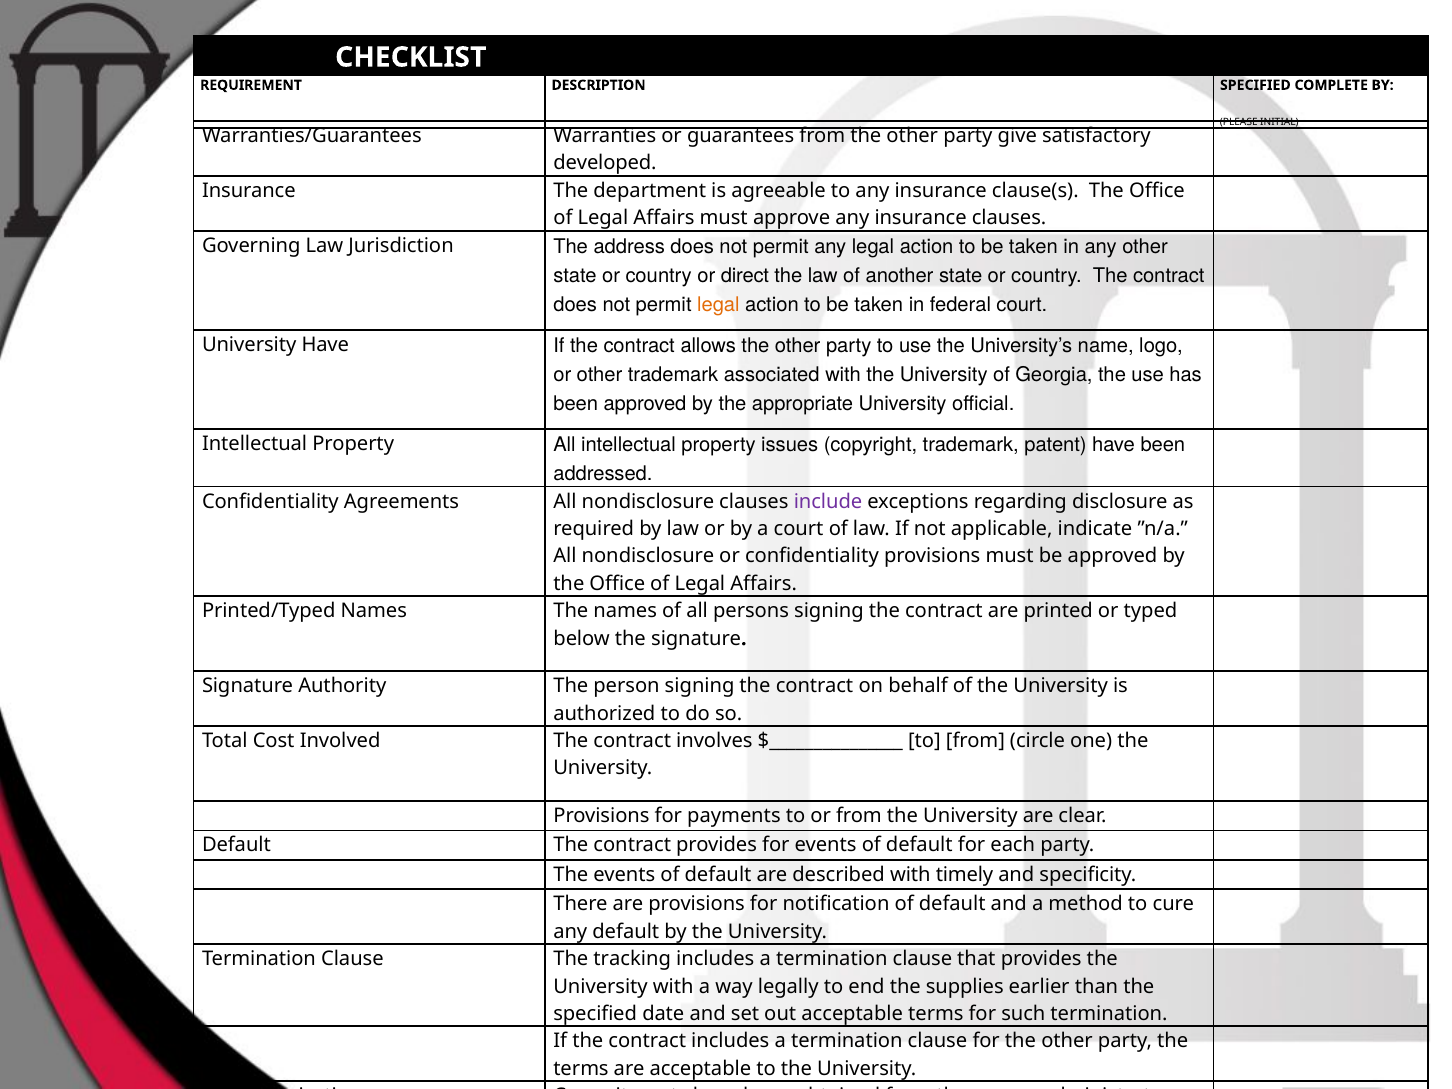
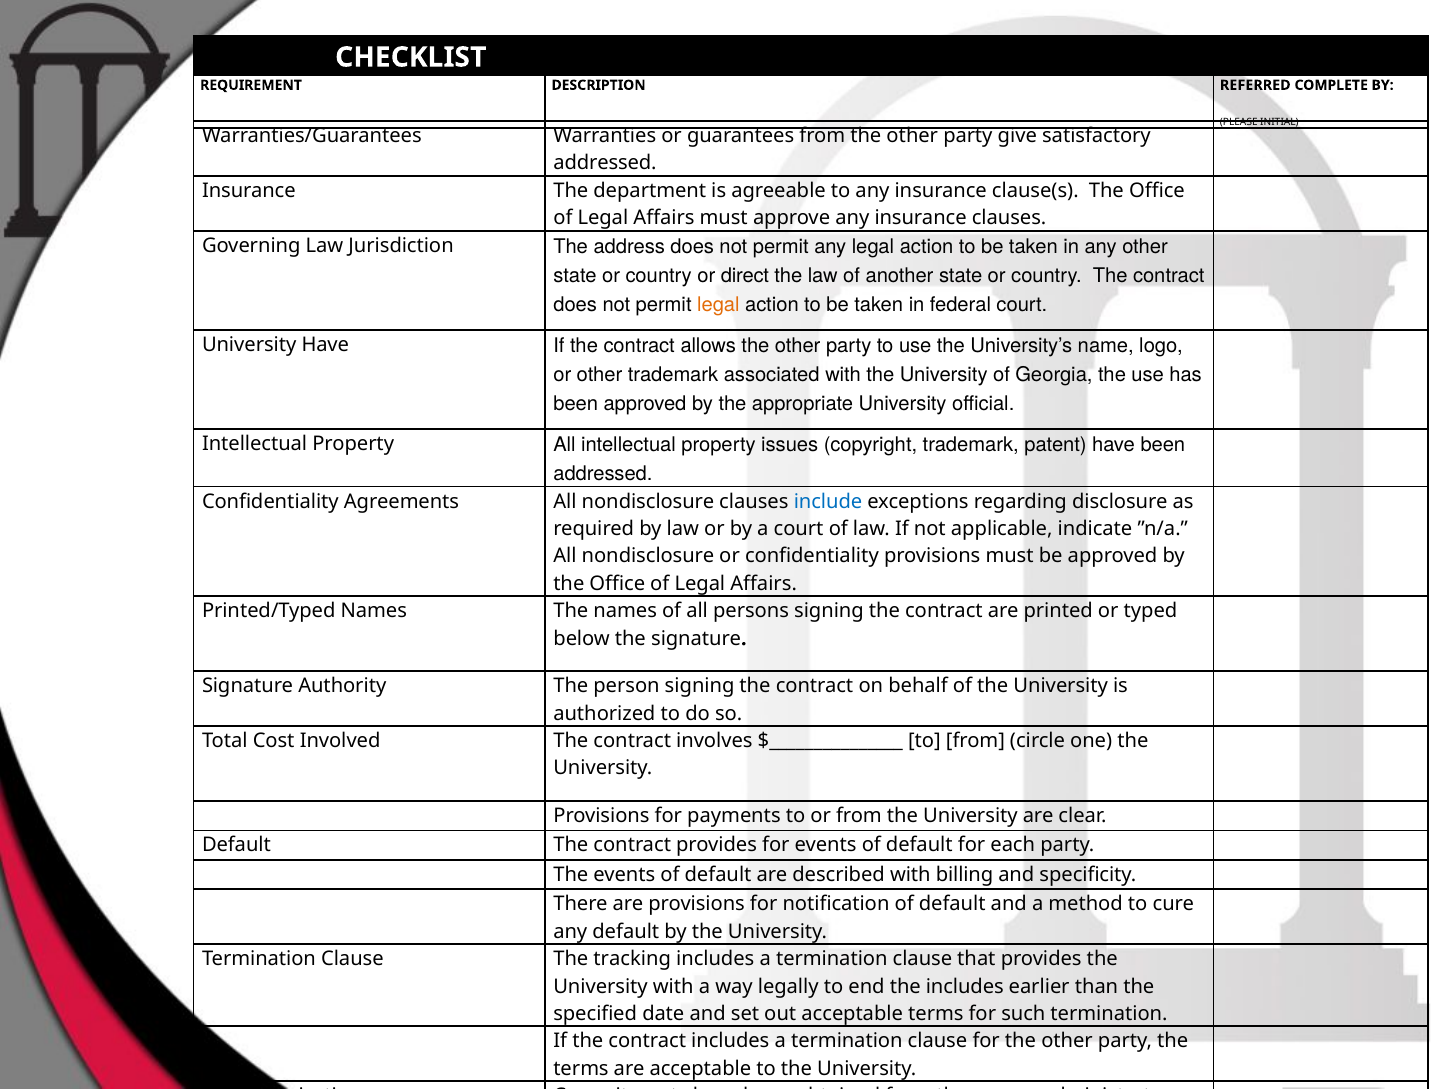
DESCRIPTION SPECIFIED: SPECIFIED -> REFERRED (1255, 85)
developed: developed -> addressed (605, 163)
include colour: purple -> blue (828, 501)
timely: timely -> billing (965, 875)
the supplies: supplies -> includes (965, 986)
